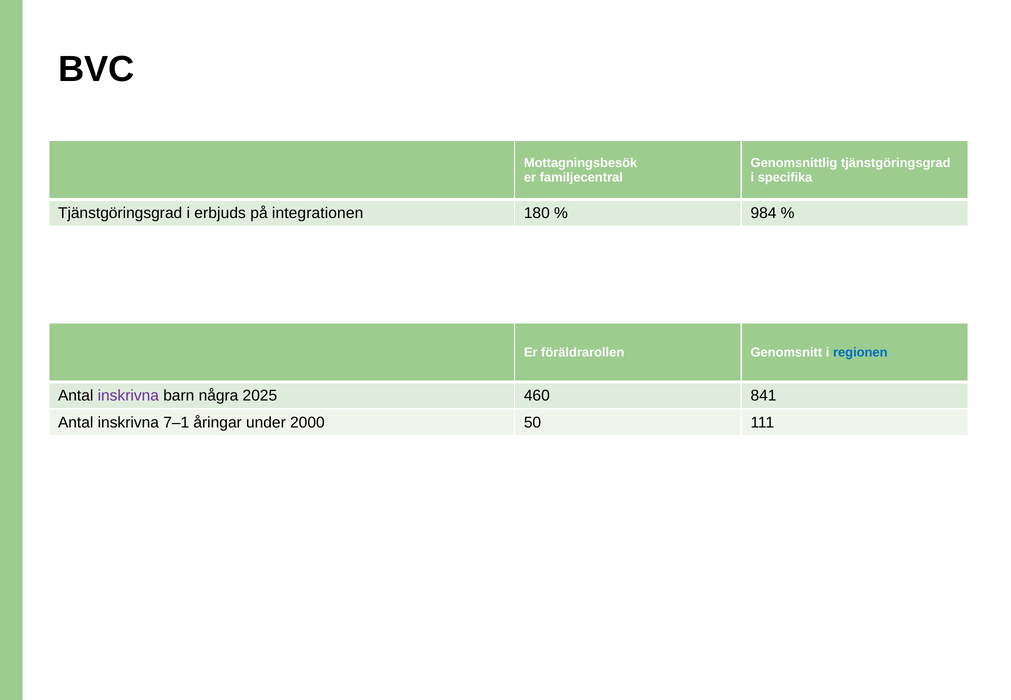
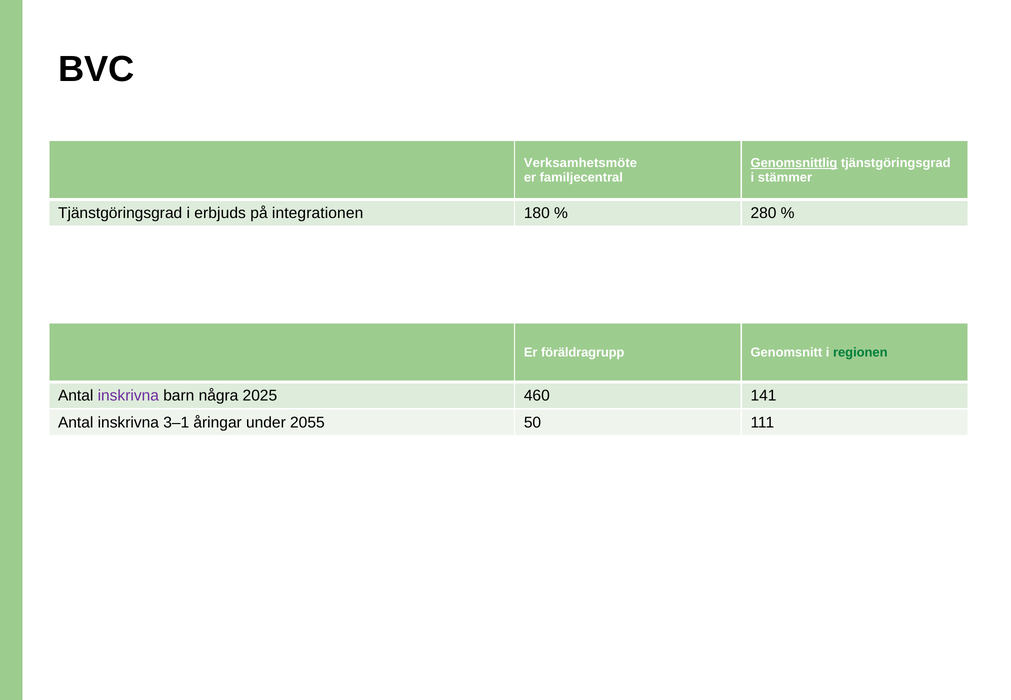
Mottagningsbesök: Mottagningsbesök -> Verksamhetsmöte (580, 163)
Genomsnittlig underline: none -> present (794, 163)
specifika: specifika -> stämmer (785, 177)
984: 984 -> 280 (764, 213)
föräldrarollen: föräldrarollen -> föräldragrupp (583, 353)
regionen colour: blue -> green (860, 353)
841: 841 -> 141 (764, 396)
7–1: 7–1 -> 3–1 (176, 422)
2000: 2000 -> 2055 (307, 422)
